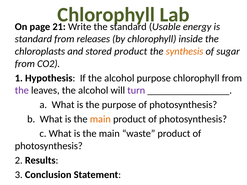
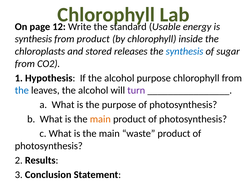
21: 21 -> 12 (59, 27)
standard: standard -> synthesis (33, 39)
from releases: releases -> product (93, 39)
stored product: product -> releases (131, 51)
synthesis colour: orange -> blue (185, 51)
the colour: purple -> blue (22, 90)
